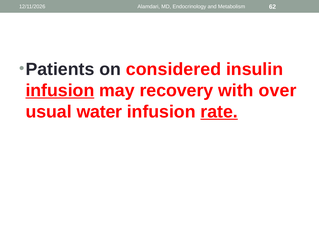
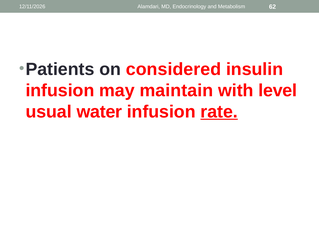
infusion underline: present -> none (60, 91)
recovery: recovery -> maintain (176, 91)
over: over -> level (278, 91)
